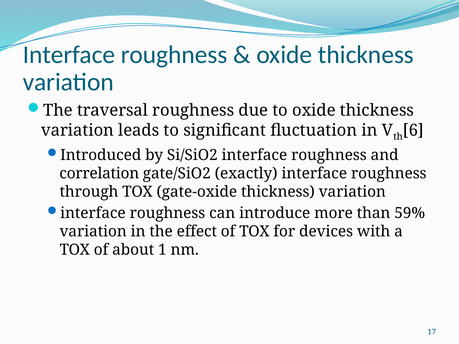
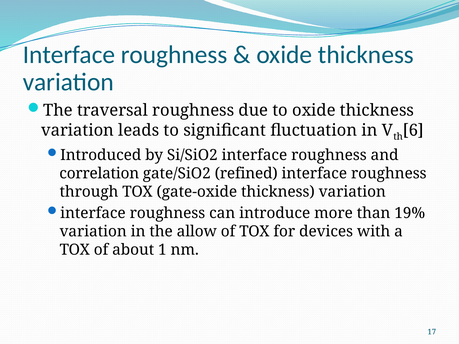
exactly: exactly -> refined (246, 174)
59%: 59% -> 19% (410, 213)
effect: effect -> allow (197, 232)
